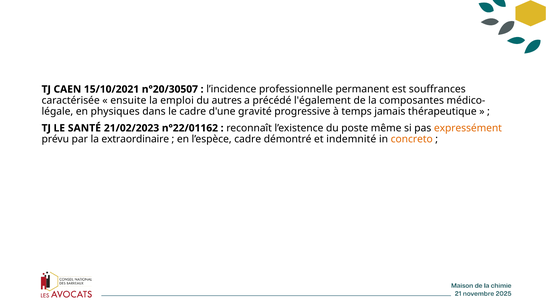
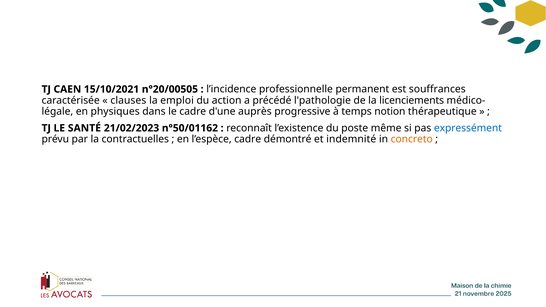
n°20/30507: n°20/30507 -> n°20/00505 (170, 89)
ensuite: ensuite -> clauses (128, 100)
autres: autres -> action (227, 100)
l'également: l'également -> l'pathologie (322, 100)
composantes: composantes -> licenciements (412, 100)
gravité: gravité -> auprès (255, 111)
jamais: jamais -> notion (390, 111)
n°22/01162: n°22/01162 -> n°50/01162 (190, 128)
expressément colour: orange -> blue (468, 128)
extraordinaire: extraordinaire -> contractuelles (135, 139)
